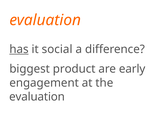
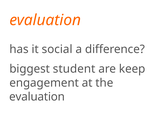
has underline: present -> none (19, 49)
product: product -> student (74, 69)
early: early -> keep (132, 69)
